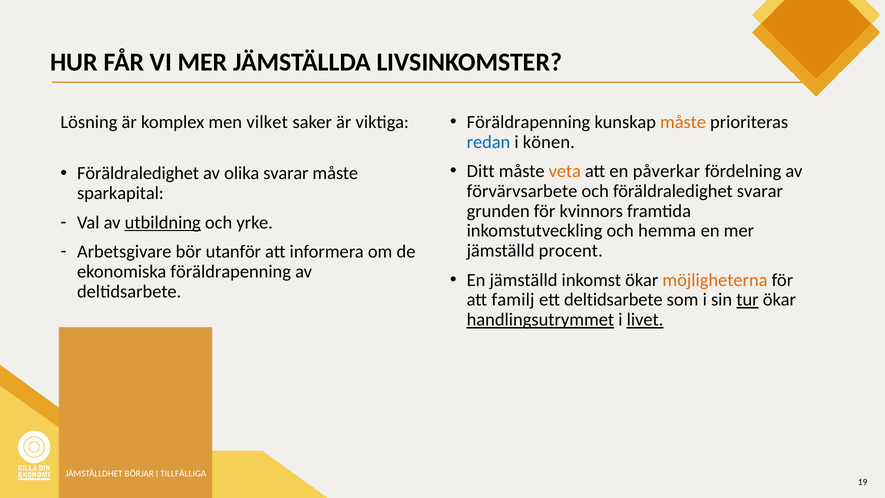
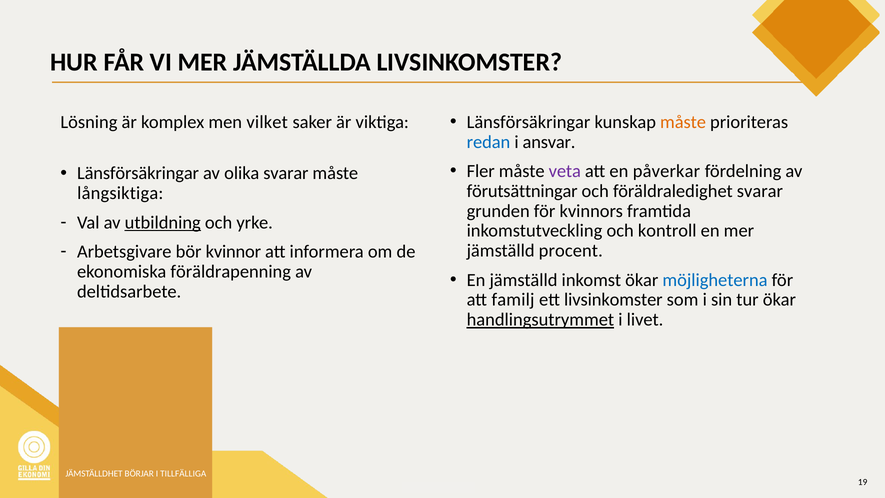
Föräldrapenning: Föräldrapenning -> Länsförsäkringar (528, 122)
könen: könen -> ansvar (549, 142)
Ditt: Ditt -> Fler (481, 171)
veta colour: orange -> purple (565, 171)
Föräldraledighet: Föräldraledighet -> Länsförsäkringar (138, 173)
förvärvsarbete: förvärvsarbete -> förutsättningar (522, 191)
sparkapital: sparkapital -> långsiktiga (120, 193)
hemma: hemma -> kontroll (667, 231)
utanför: utanför -> kvinnor (233, 252)
möjligheterna colour: orange -> blue (715, 280)
ett deltidsarbete: deltidsarbete -> livsinkomster (613, 300)
tur underline: present -> none (747, 300)
livet underline: present -> none (645, 320)
